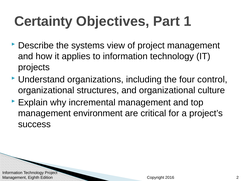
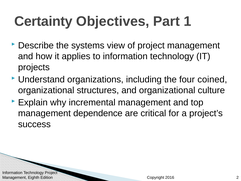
control: control -> coined (212, 79)
environment: environment -> dependence (98, 113)
